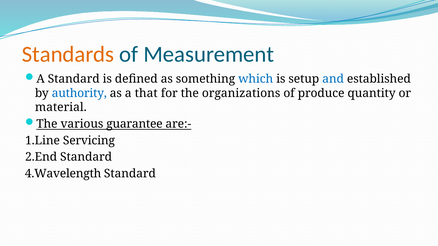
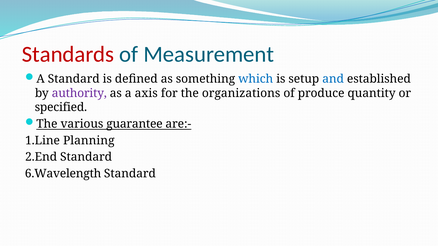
Standards colour: orange -> red (68, 54)
authority colour: blue -> purple (79, 93)
that: that -> axis (146, 93)
material: material -> specified (61, 108)
Servicing: Servicing -> Planning (89, 141)
4.Wavelength: 4.Wavelength -> 6.Wavelength (63, 174)
